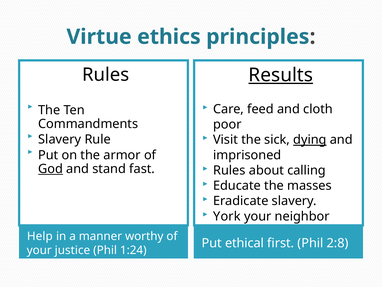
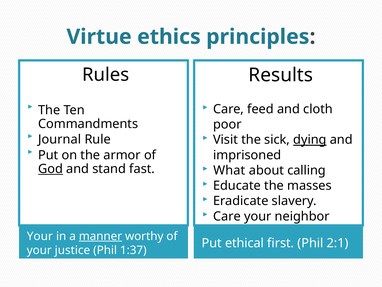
Results underline: present -> none (281, 75)
Slavery: Slavery -> Journal (60, 139)
Rules: Rules -> What (229, 170)
York: York -> Care (227, 216)
Help: Help -> Your (40, 236)
manner underline: none -> present (100, 236)
2:8: 2:8 -> 2:1 (338, 243)
1:24: 1:24 -> 1:37 (133, 250)
